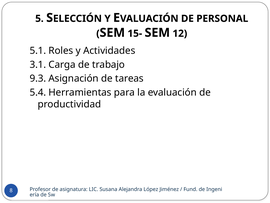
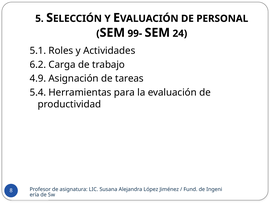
15-: 15- -> 99- (135, 33)
12: 12 -> 24 (180, 33)
3.1: 3.1 -> 6.2 (38, 64)
9.3: 9.3 -> 4.9 (38, 78)
